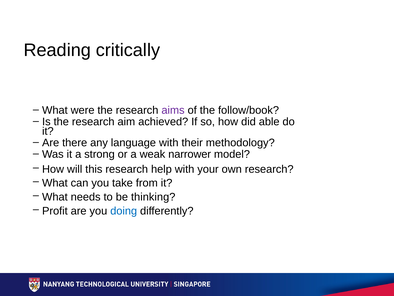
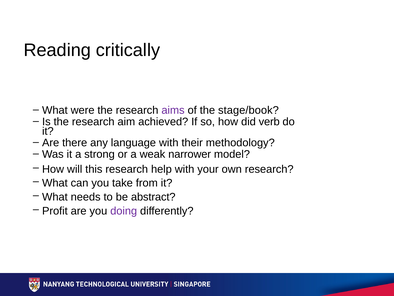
follow/book: follow/book -> stage/book (248, 110)
able: able -> verb (269, 121)
thinking: thinking -> abstract (153, 197)
doing colour: blue -> purple (124, 211)
